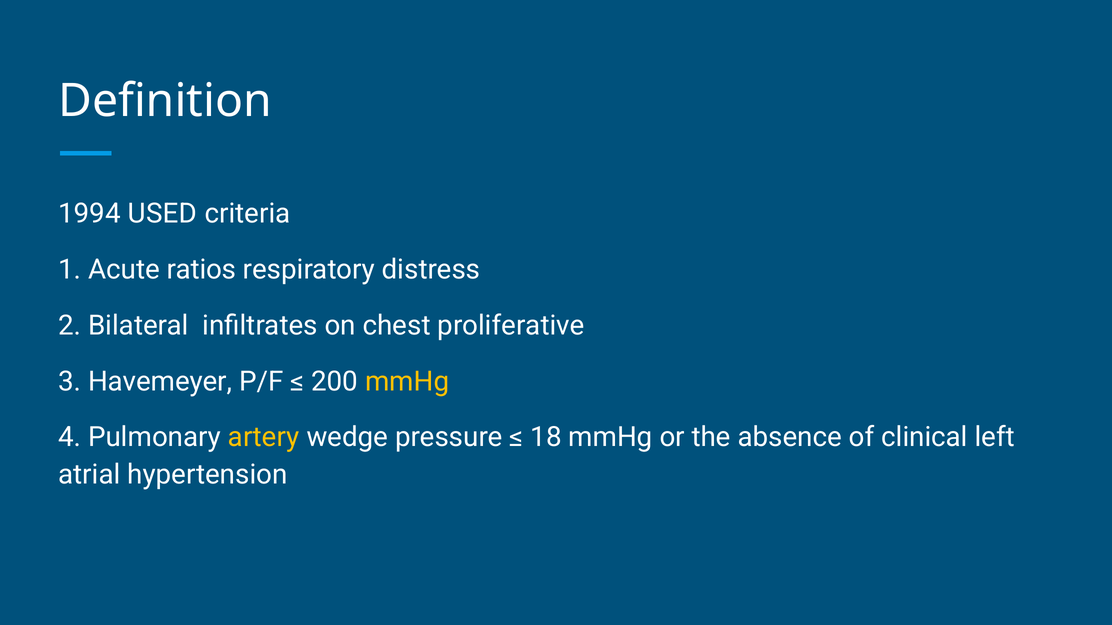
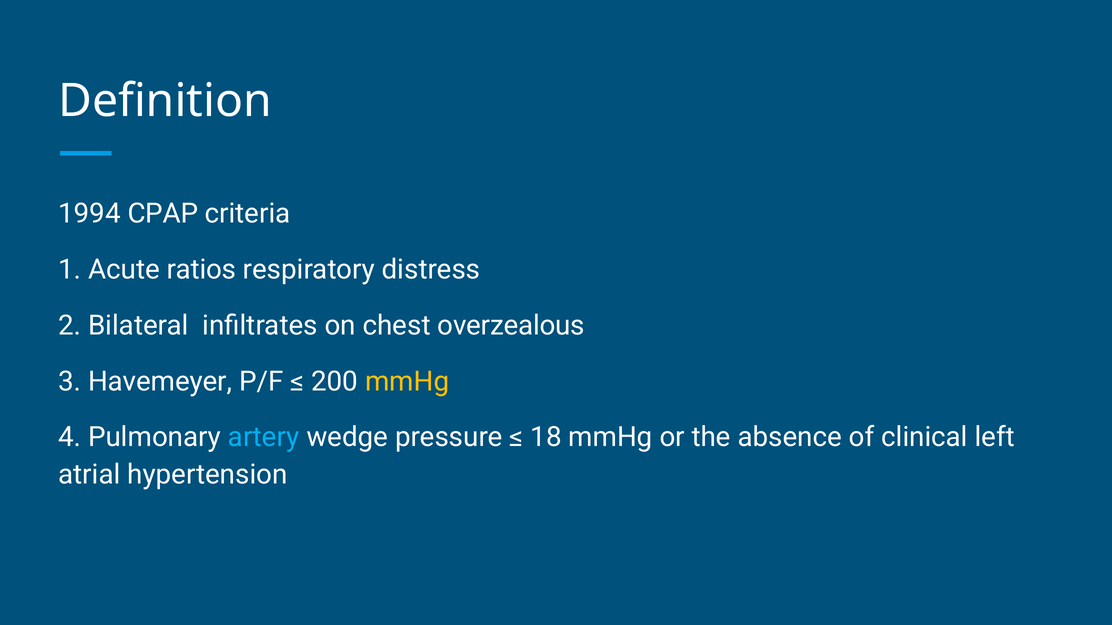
USED: USED -> CPAP (163, 214)
proliferative: proliferative -> overzealous (511, 326)
artery colour: yellow -> light blue (264, 438)
